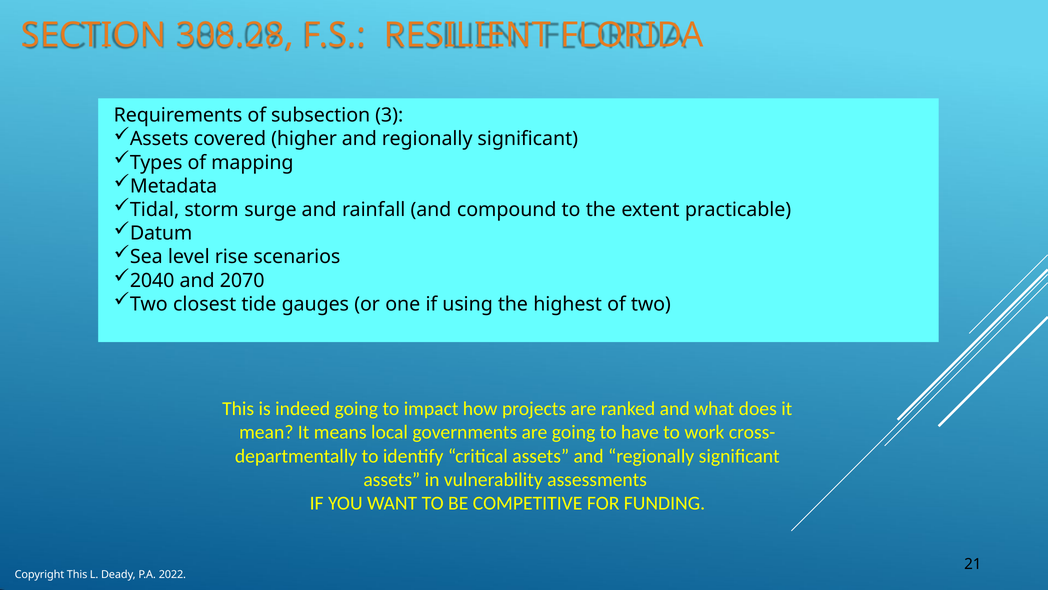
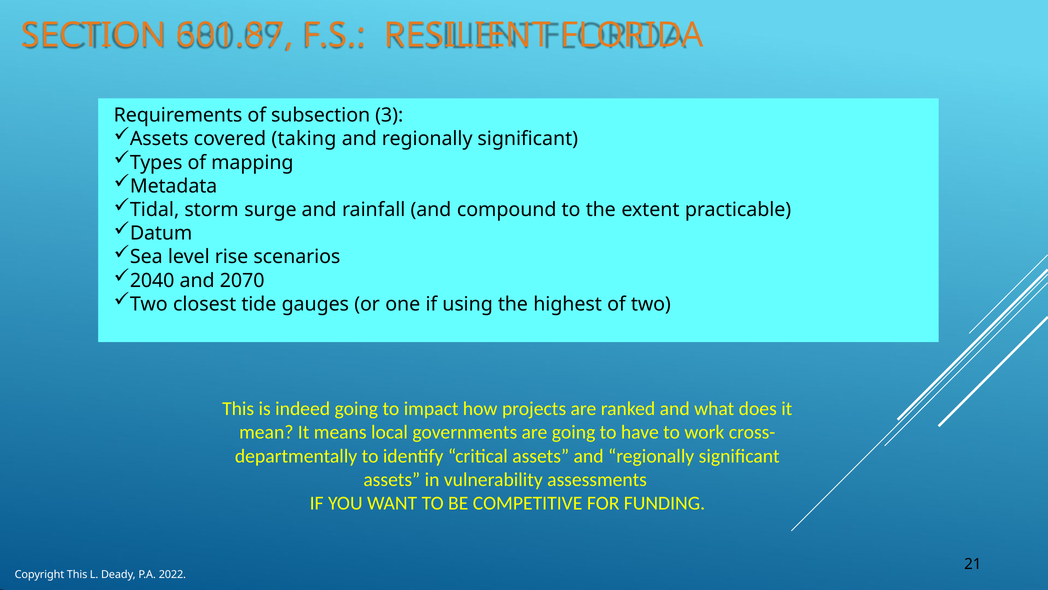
308.28: 308.28 -> 601.87 (235, 35)
higher: higher -> taking (304, 139)
